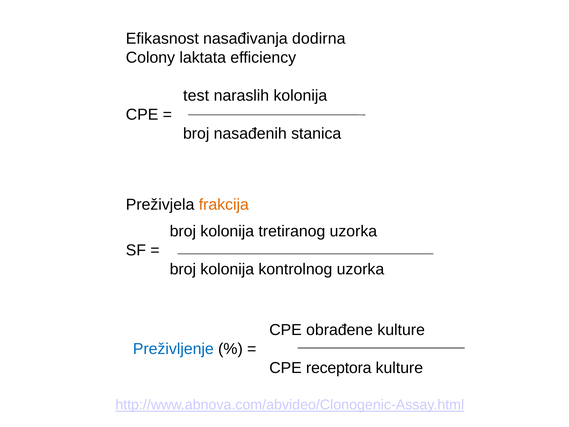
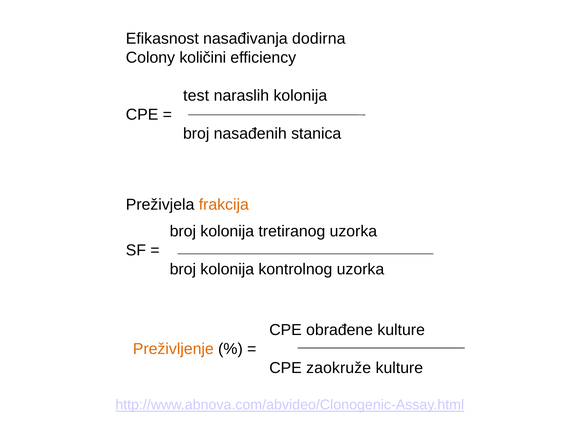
laktata: laktata -> količini (203, 58)
Preživljenje colour: blue -> orange (173, 349)
receptora: receptora -> zaokruže (339, 368)
